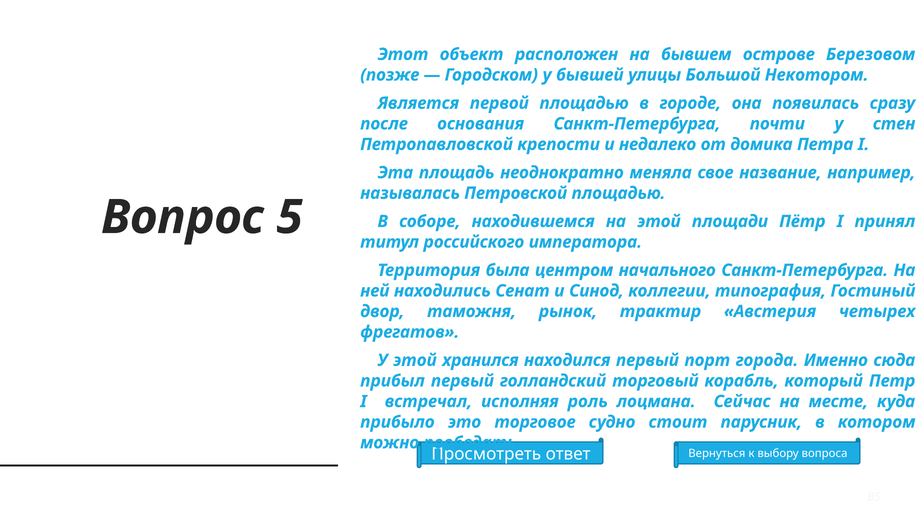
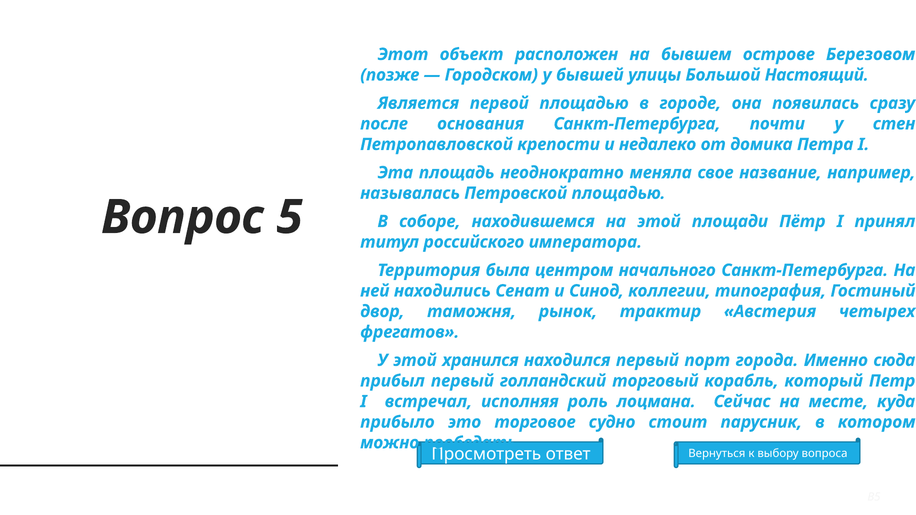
Некотором: Некотором -> Настоящий (817, 75)
